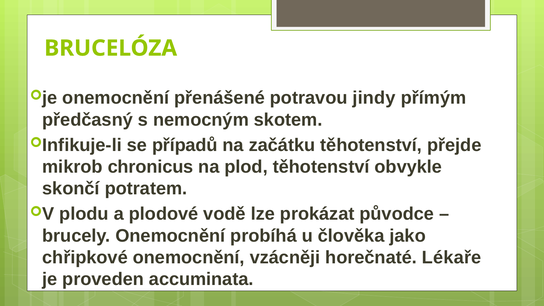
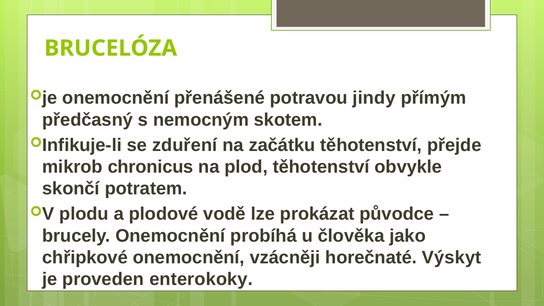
případů: případů -> zduření (185, 145)
Lékaře: Lékaře -> Výskyt (452, 258)
accuminata: accuminata -> enterokoky (201, 279)
